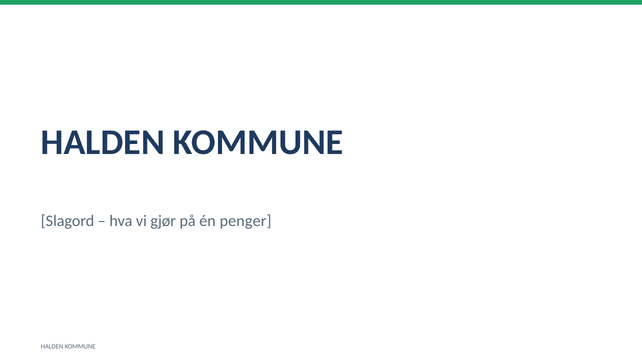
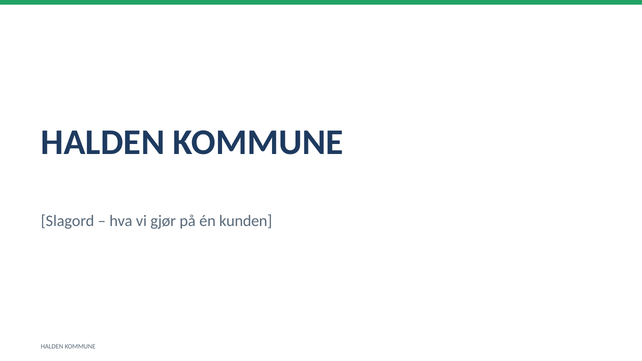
penger: penger -> kunden (246, 221)
